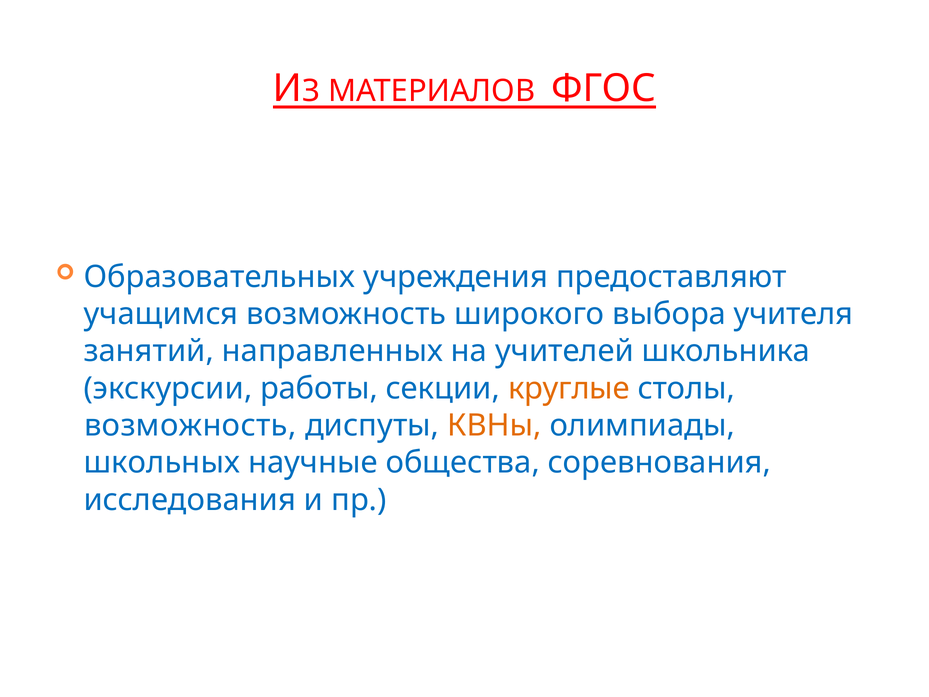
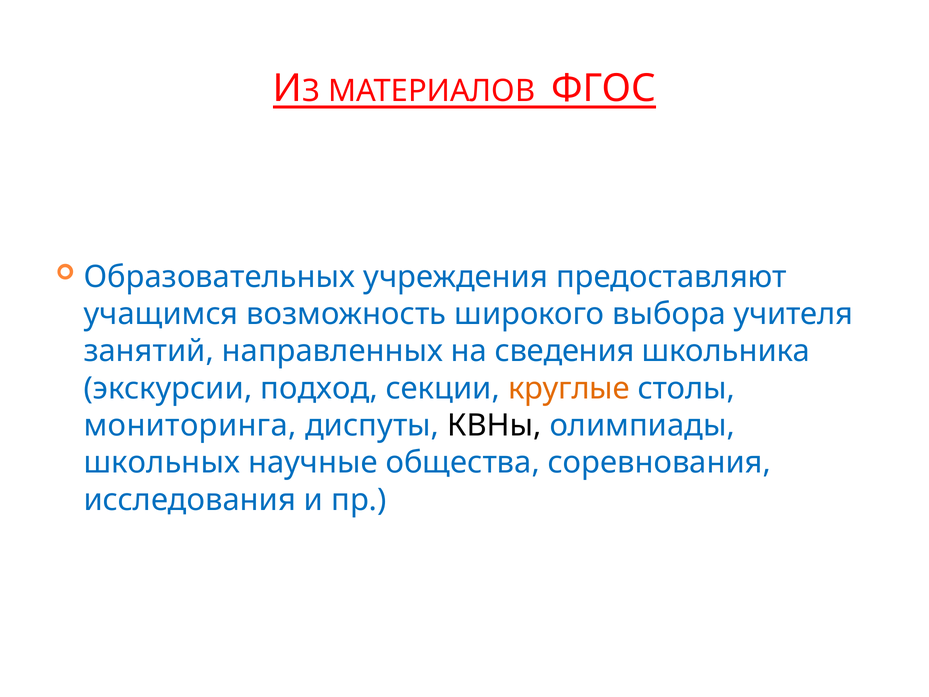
учителей: учителей -> сведения (565, 351)
работы: работы -> подход (319, 388)
возможность: возможность -> мониторинга (190, 425)
КВНы colour: orange -> black (494, 425)
